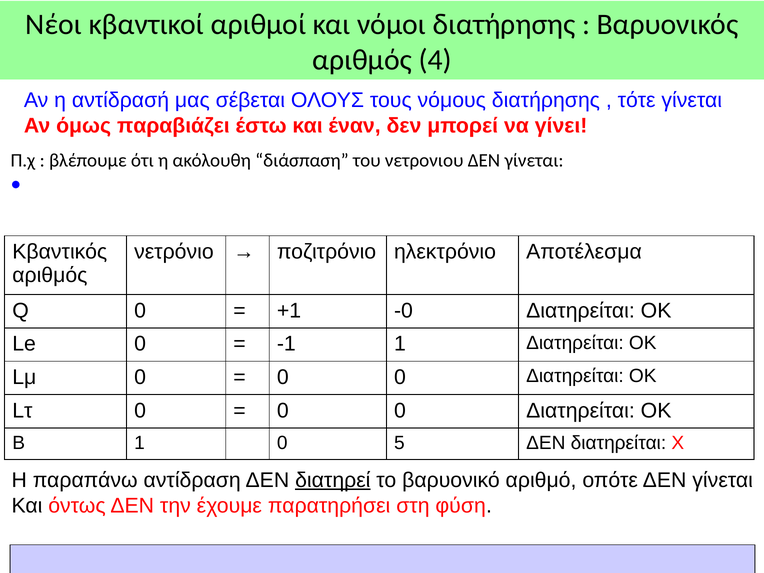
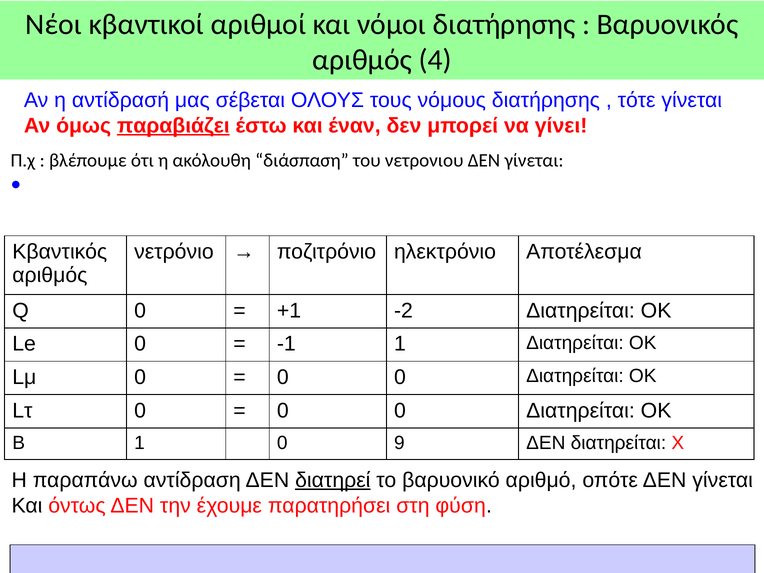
παραβιάζει underline: none -> present (173, 126)
-0: -0 -> -2 (403, 311)
5: 5 -> 9 (399, 443)
